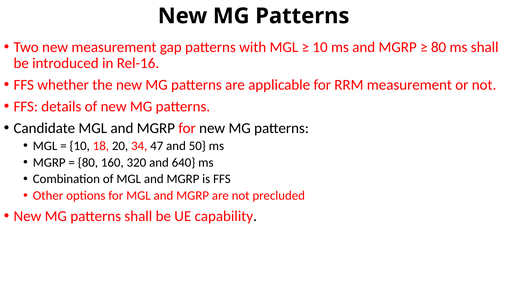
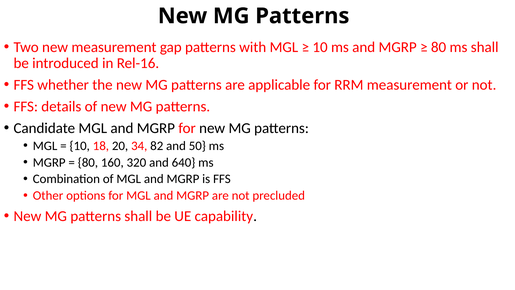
47: 47 -> 82 (157, 146)
